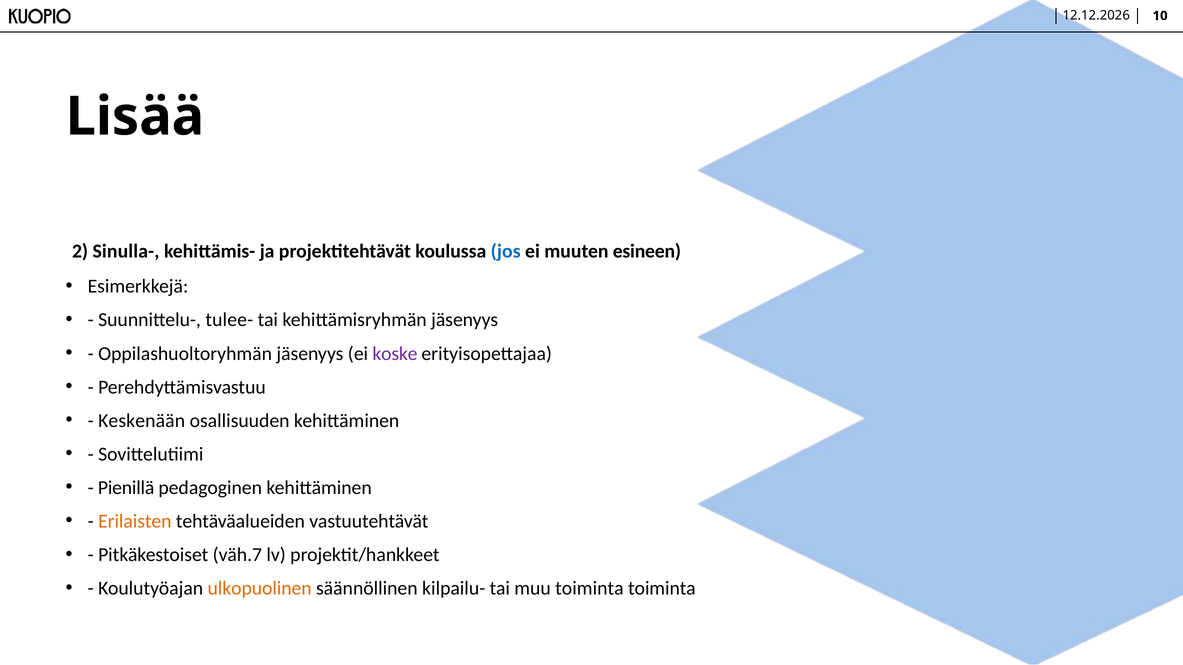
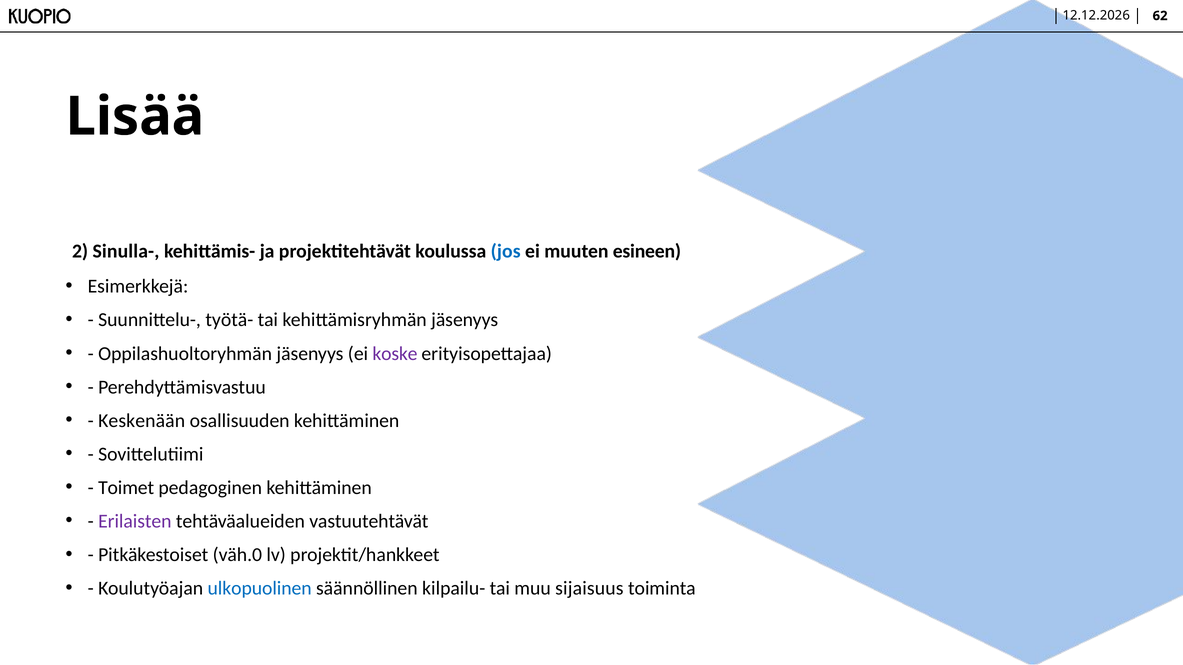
10: 10 -> 62 (1160, 16)
tulee-: tulee- -> työtä- (229, 320)
Pienillä: Pienillä -> Toimet (126, 488)
Erilaisten colour: orange -> purple (135, 521)
väh.7: väh.7 -> väh.0 (237, 555)
ulkopuolinen colour: orange -> blue (260, 588)
muu toiminta: toiminta -> sijaisuus (589, 588)
